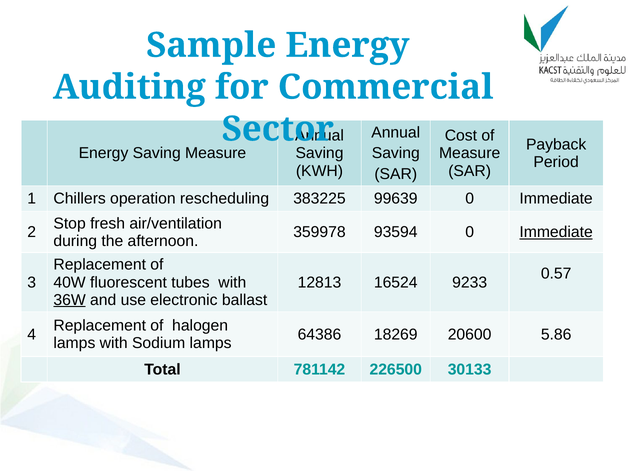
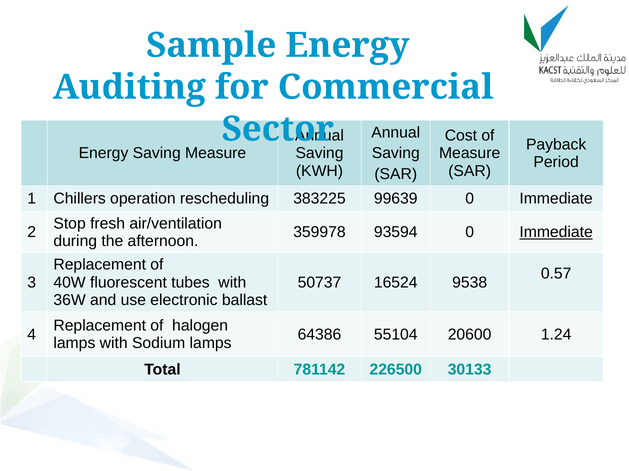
12813: 12813 -> 50737 (319, 283)
9233: 9233 -> 9538 (470, 283)
36W underline: present -> none (70, 300)
18269: 18269 -> 55104 (396, 335)
5.86: 5.86 -> 1.24 (556, 335)
